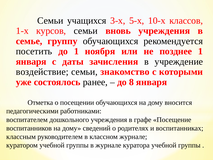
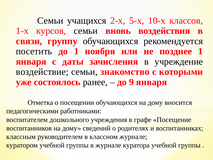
3-х: 3-х -> 2-х (118, 21)
вновь учреждения: учреждения -> воздействия (164, 31)
семье: семье -> связи (29, 41)
8: 8 -> 9 (131, 82)
